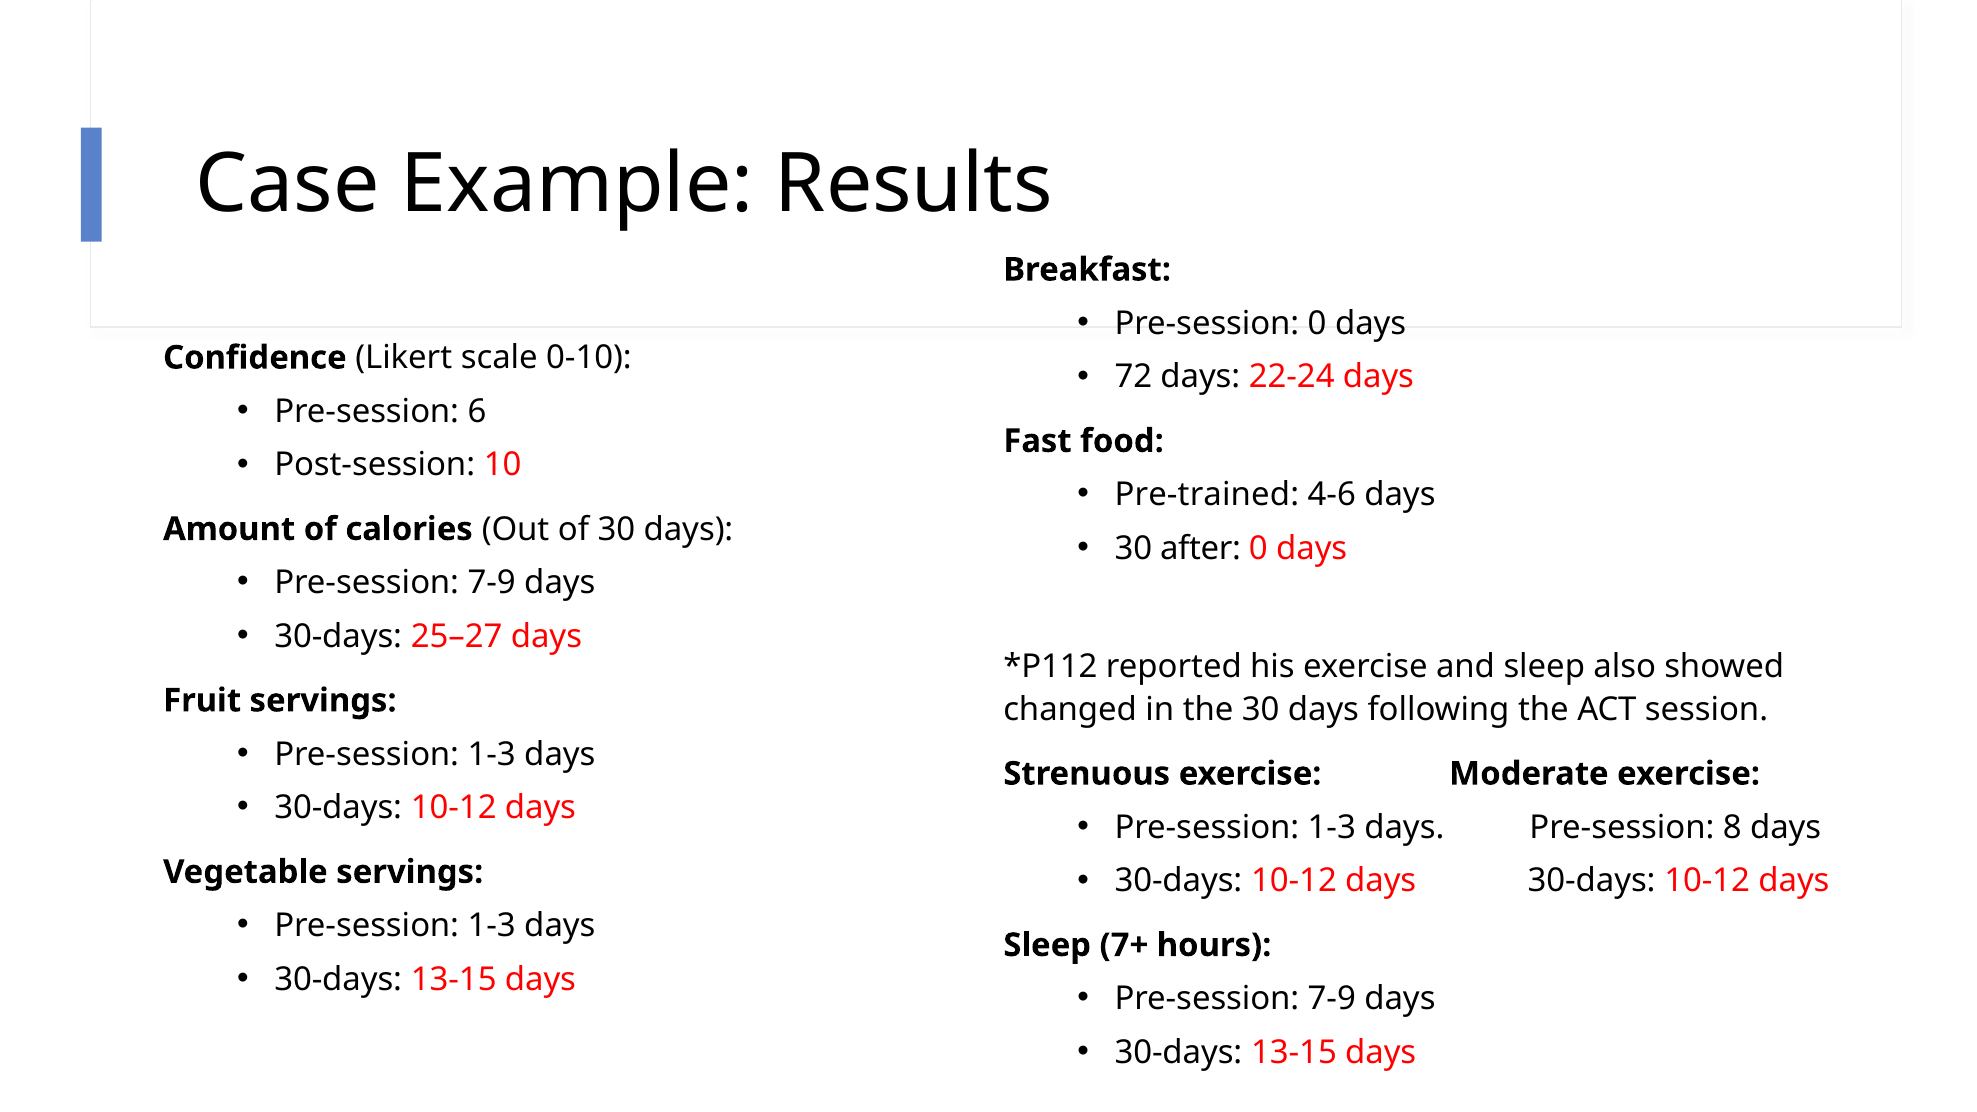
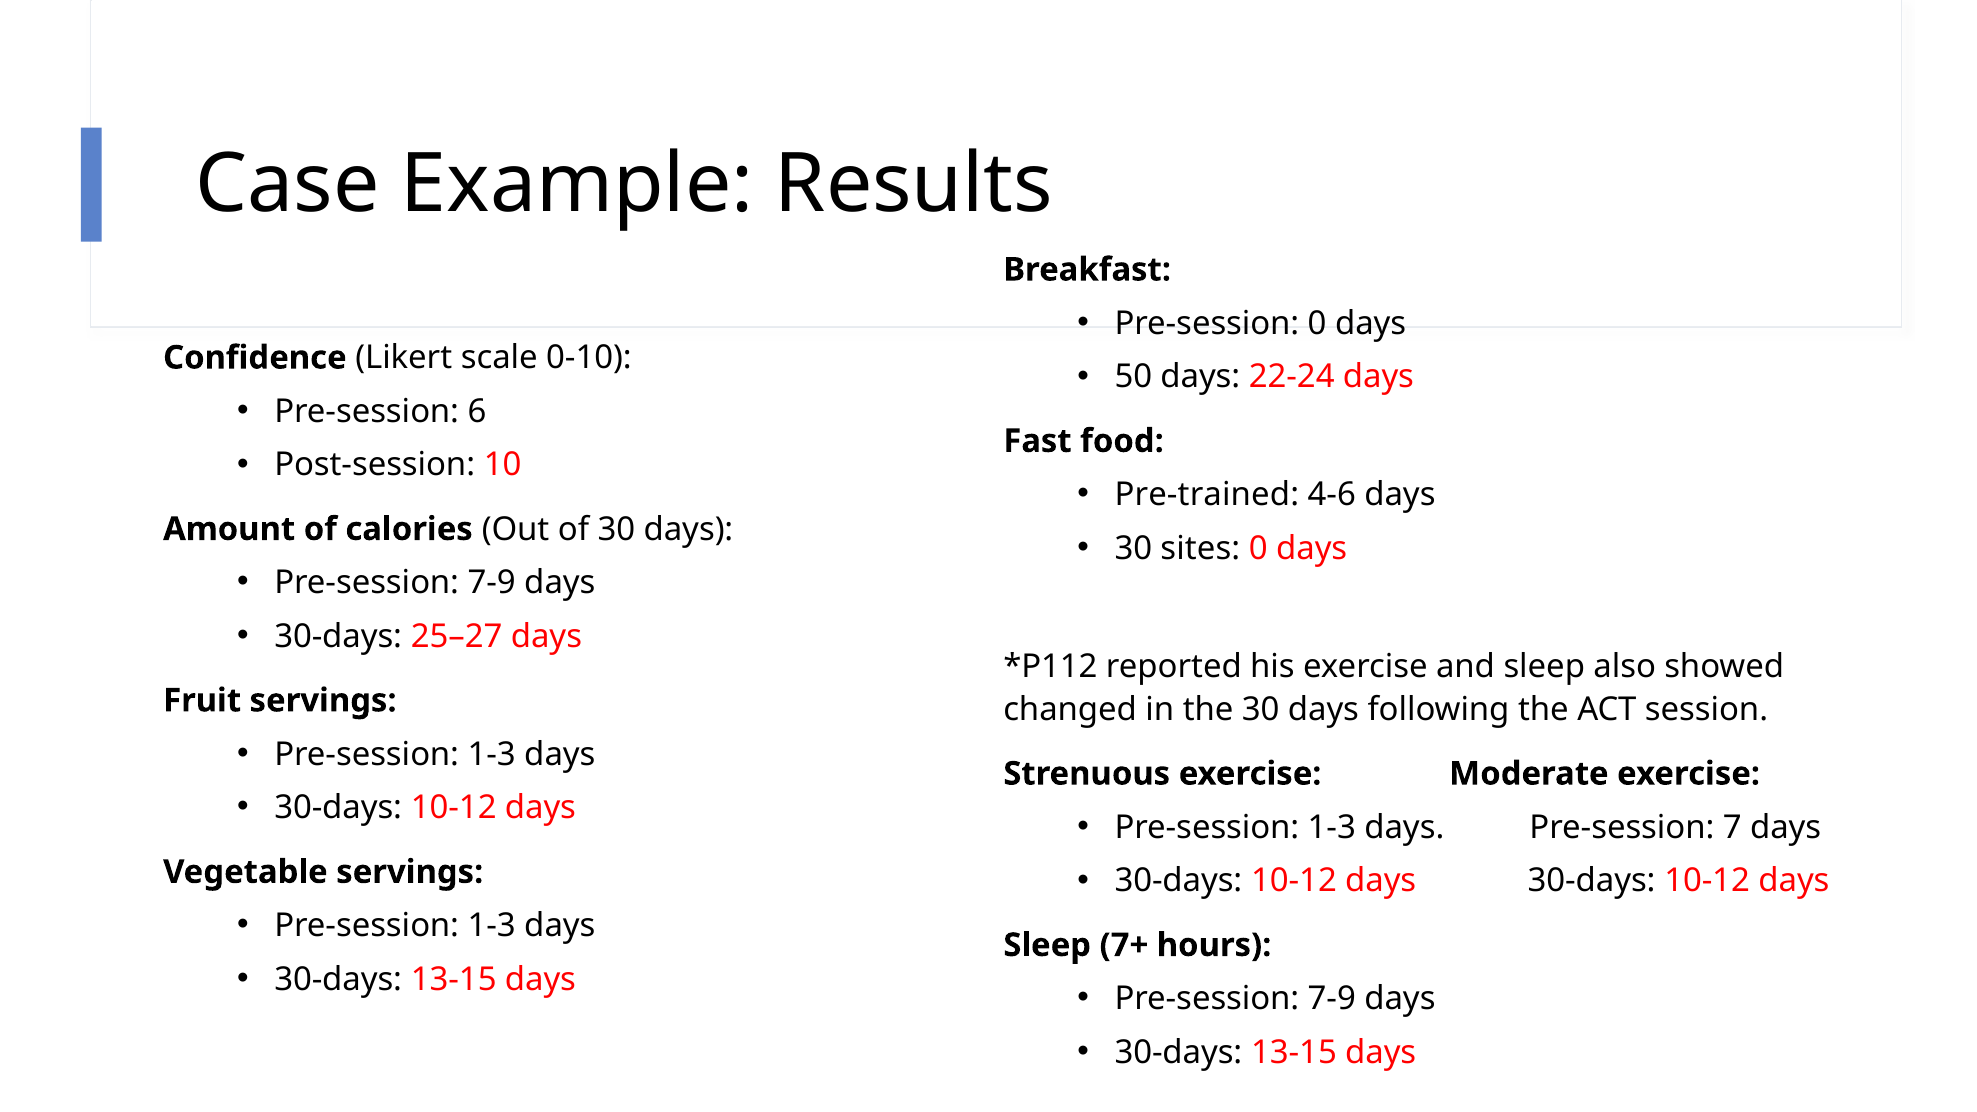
72: 72 -> 50 (1133, 377)
after: after -> sites (1200, 549)
8: 8 -> 7 (1732, 827)
